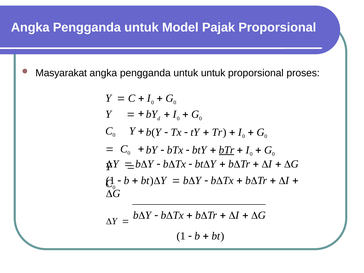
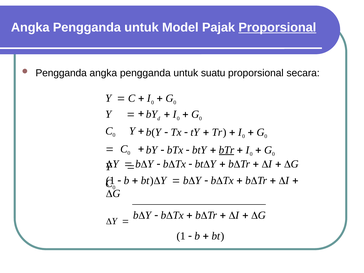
Proporsional underline: none -> present (277, 27)
Masyarakat: Masyarakat -> Pengganda (61, 73)
untuk untuk: untuk -> suatu (213, 73)
proses: proses -> secara (303, 73)
